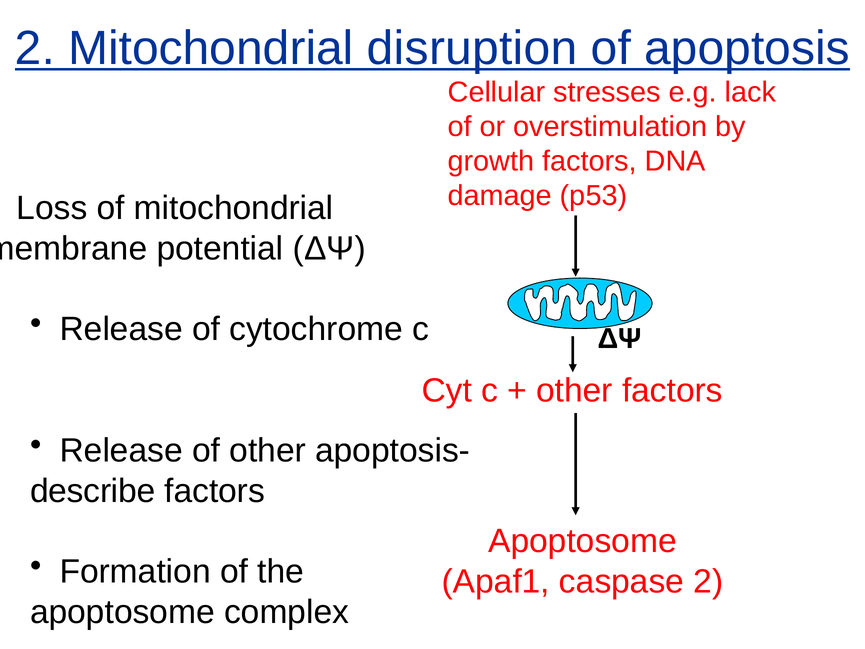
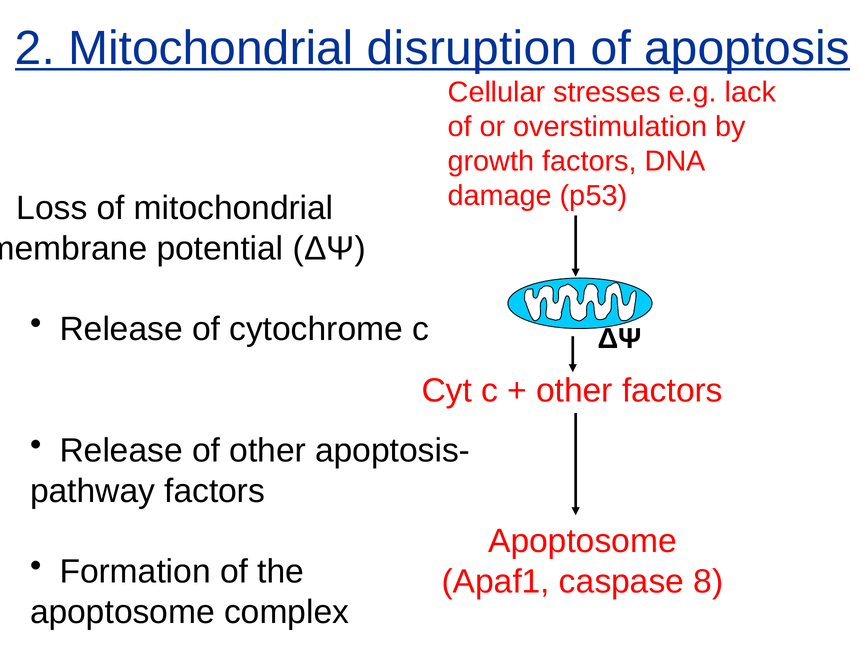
describe: describe -> pathway (93, 491)
caspase 2: 2 -> 8 (708, 581)
